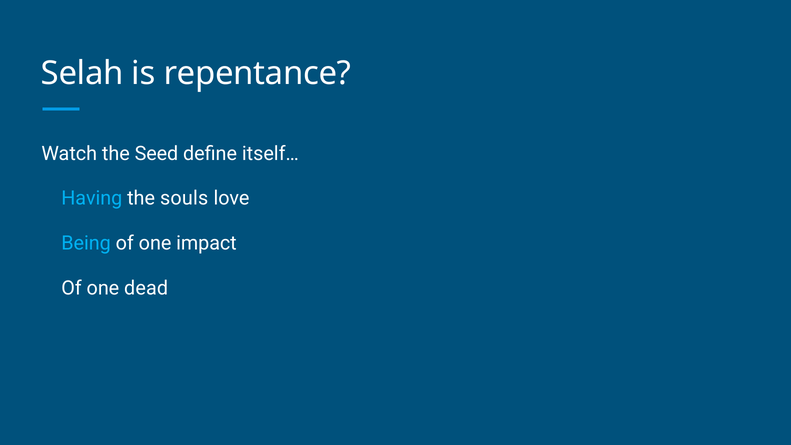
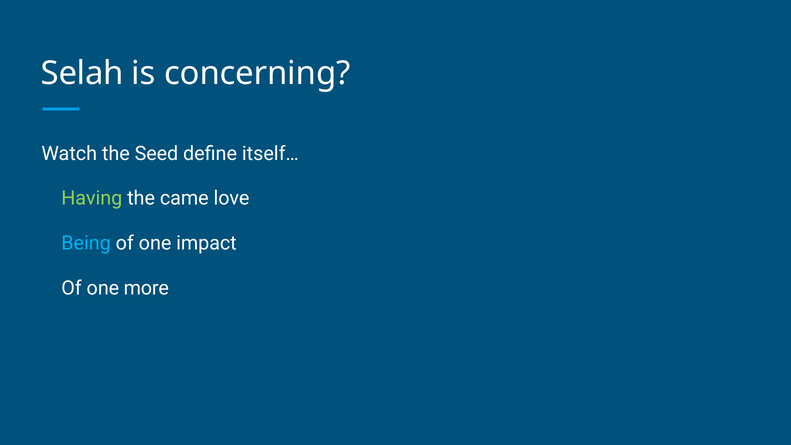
repentance: repentance -> concerning (257, 74)
Having colour: light blue -> light green (92, 198)
souls: souls -> came (184, 198)
dead: dead -> more (146, 288)
